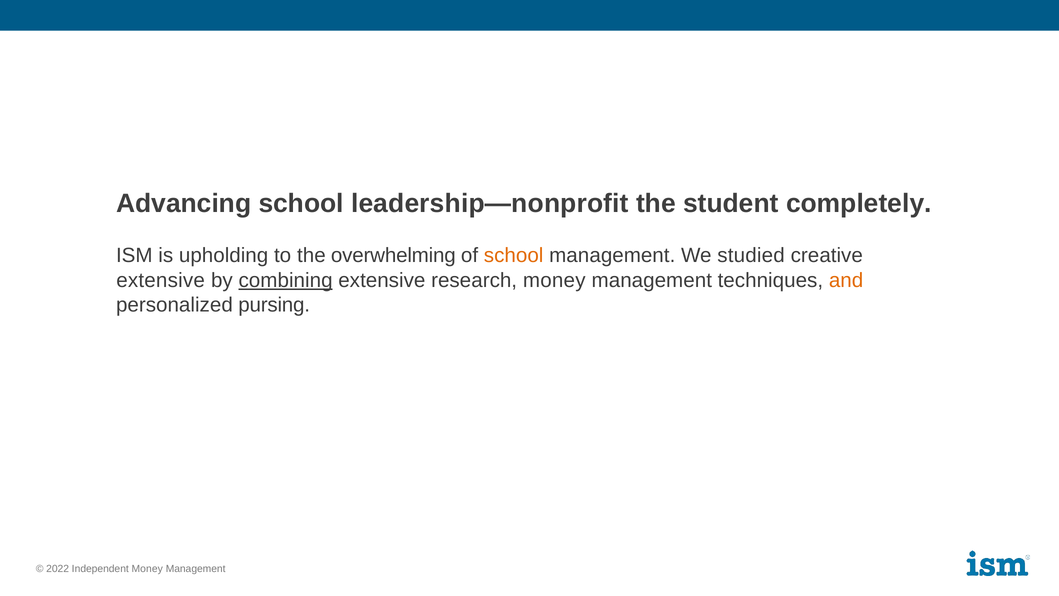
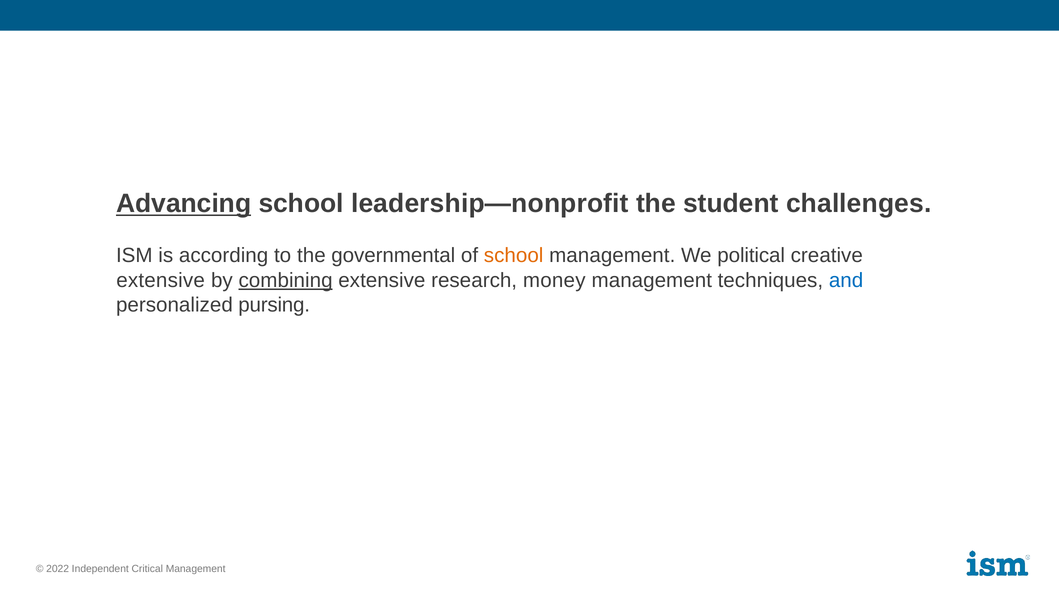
Advancing underline: none -> present (184, 204)
completely: completely -> challenges (859, 204)
upholding: upholding -> according (224, 255)
overwhelming: overwhelming -> governmental (393, 255)
studied: studied -> political (751, 255)
and colour: orange -> blue (846, 280)
Money: Money -> Critical (147, 569)
